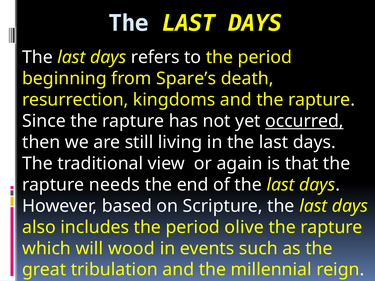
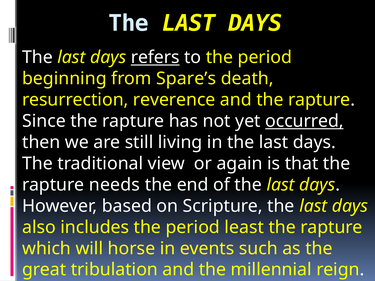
refers underline: none -> present (155, 57)
kingdoms: kingdoms -> reverence (174, 100)
olive: olive -> least (244, 227)
wood: wood -> horse (131, 249)
